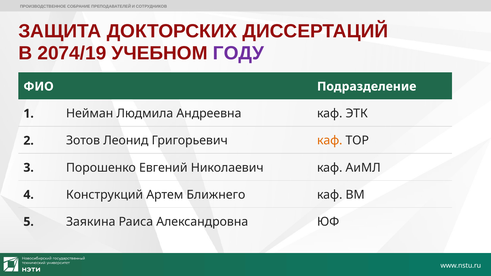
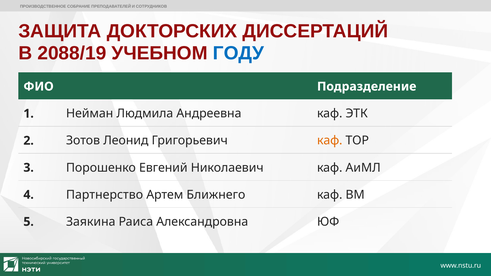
2074/19: 2074/19 -> 2088/19 (72, 53)
ГОДУ colour: purple -> blue (238, 53)
Конструкций: Конструкций -> Партнерство (105, 195)
